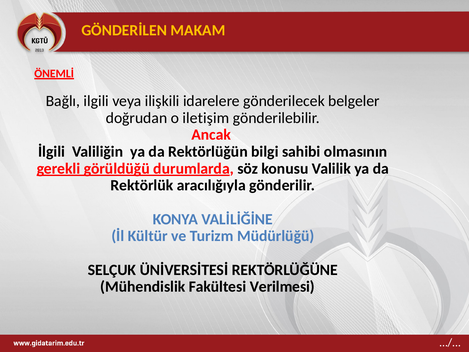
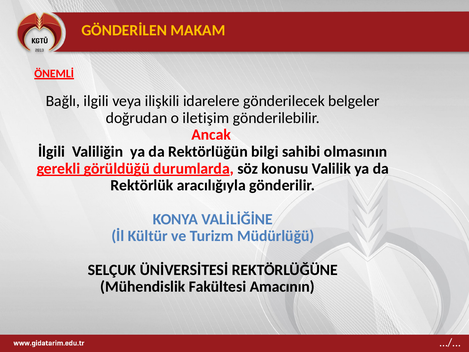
Verilmesi: Verilmesi -> Amacının (282, 287)
